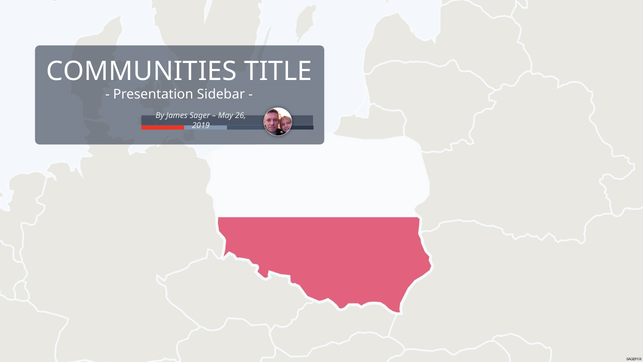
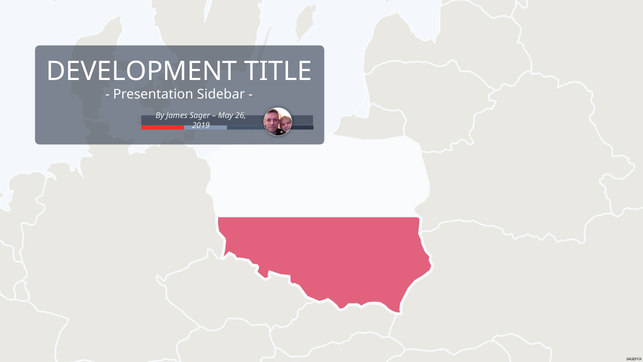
COMMUNITIES: COMMUNITIES -> DEVELOPMENT (142, 71)
